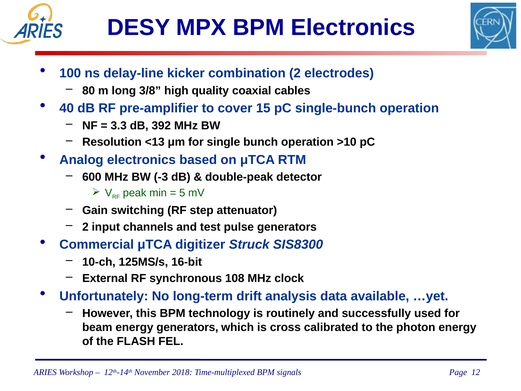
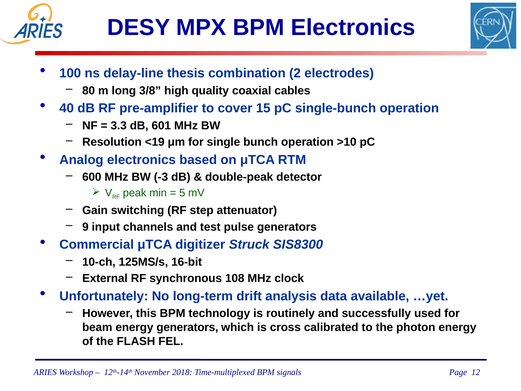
kicker: kicker -> thesis (186, 73)
392: 392 -> 601 (161, 125)
<13: <13 -> <19 (155, 142)
2: 2 -> 9 (85, 227)
